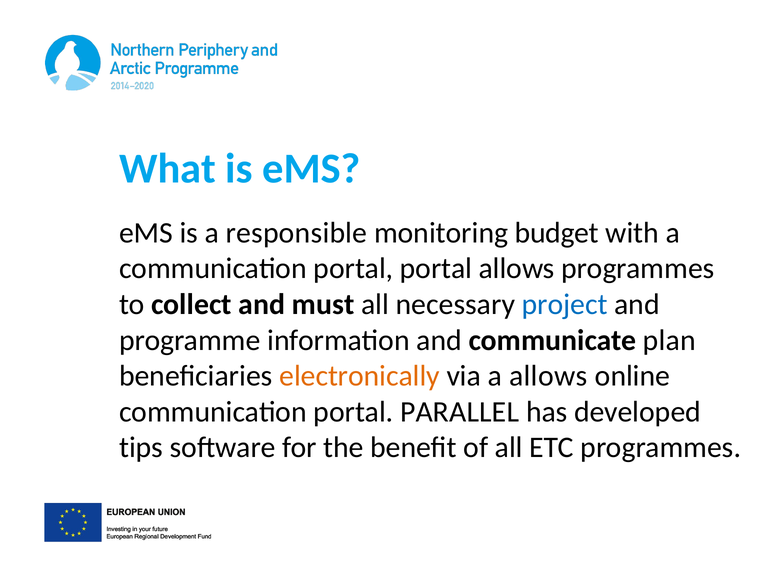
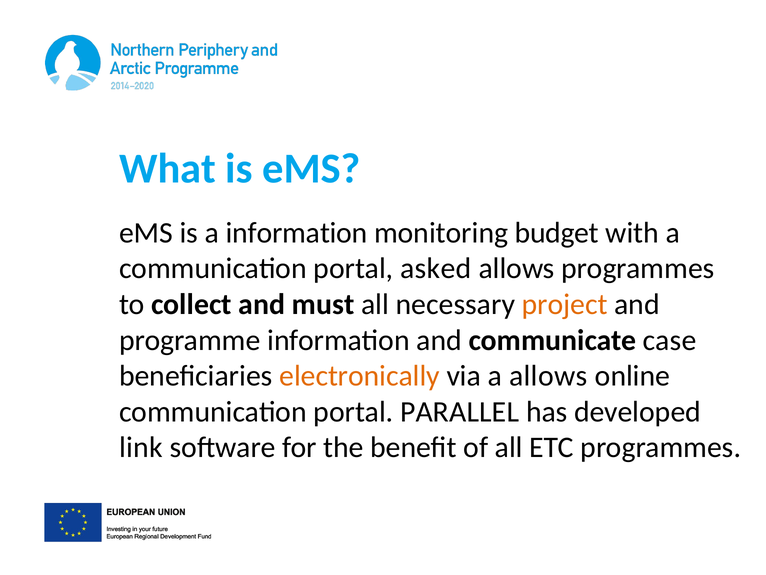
a responsible: responsible -> information (297, 233)
portal portal: portal -> asked (436, 268)
project colour: blue -> orange (565, 304)
plan: plan -> case (670, 340)
tips: tips -> link (141, 447)
